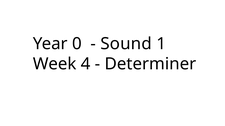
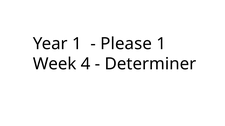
Year 0: 0 -> 1 (77, 44)
Sound: Sound -> Please (126, 44)
